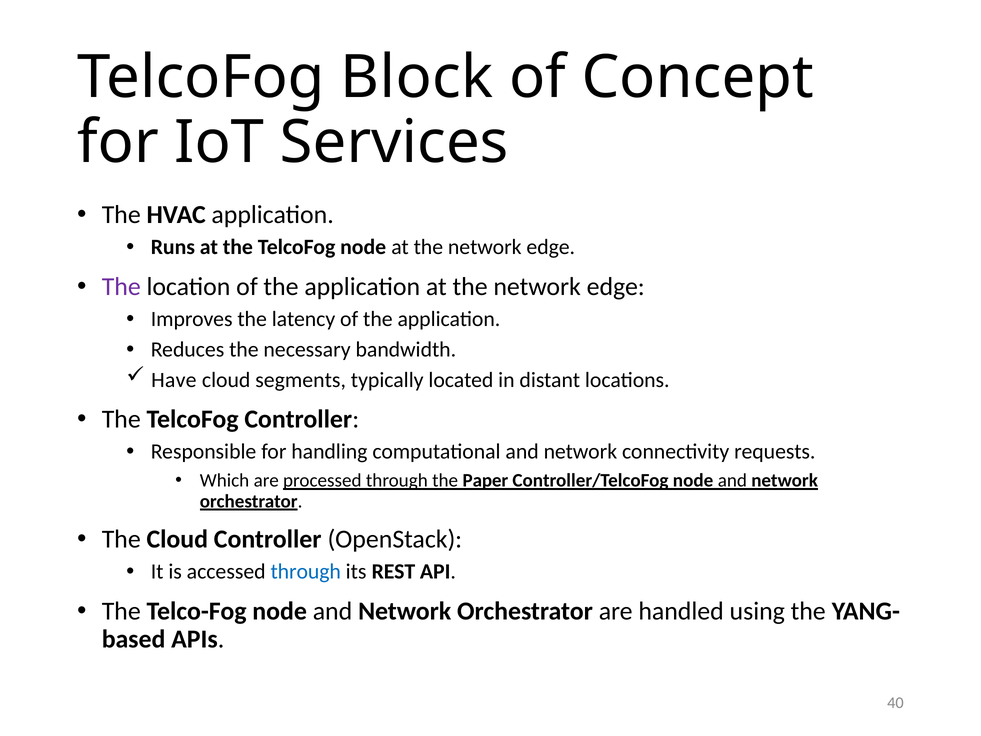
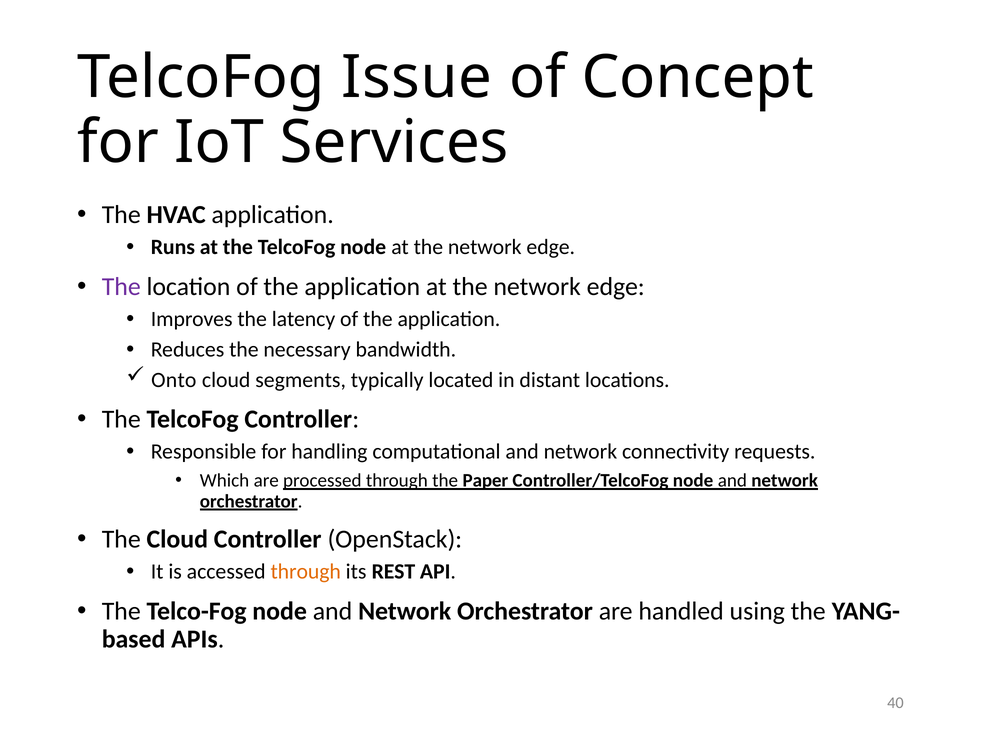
Block: Block -> Issue (417, 78)
Have: Have -> Onto (174, 380)
through colour: blue -> orange (306, 572)
